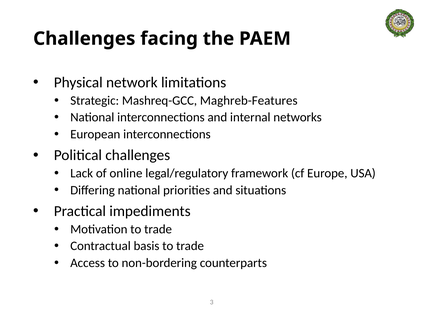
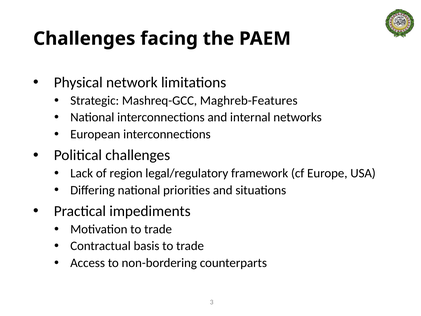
online: online -> region (126, 173)
